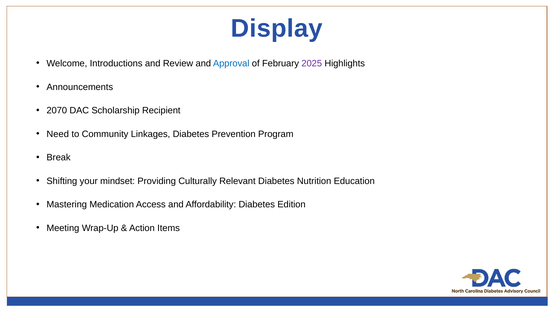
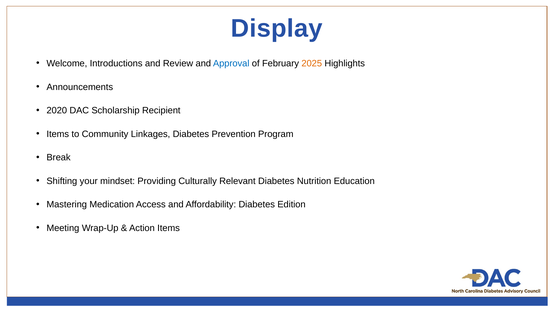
2025 colour: purple -> orange (312, 63)
2070: 2070 -> 2020 (57, 110)
Need: Need -> Items (58, 134)
